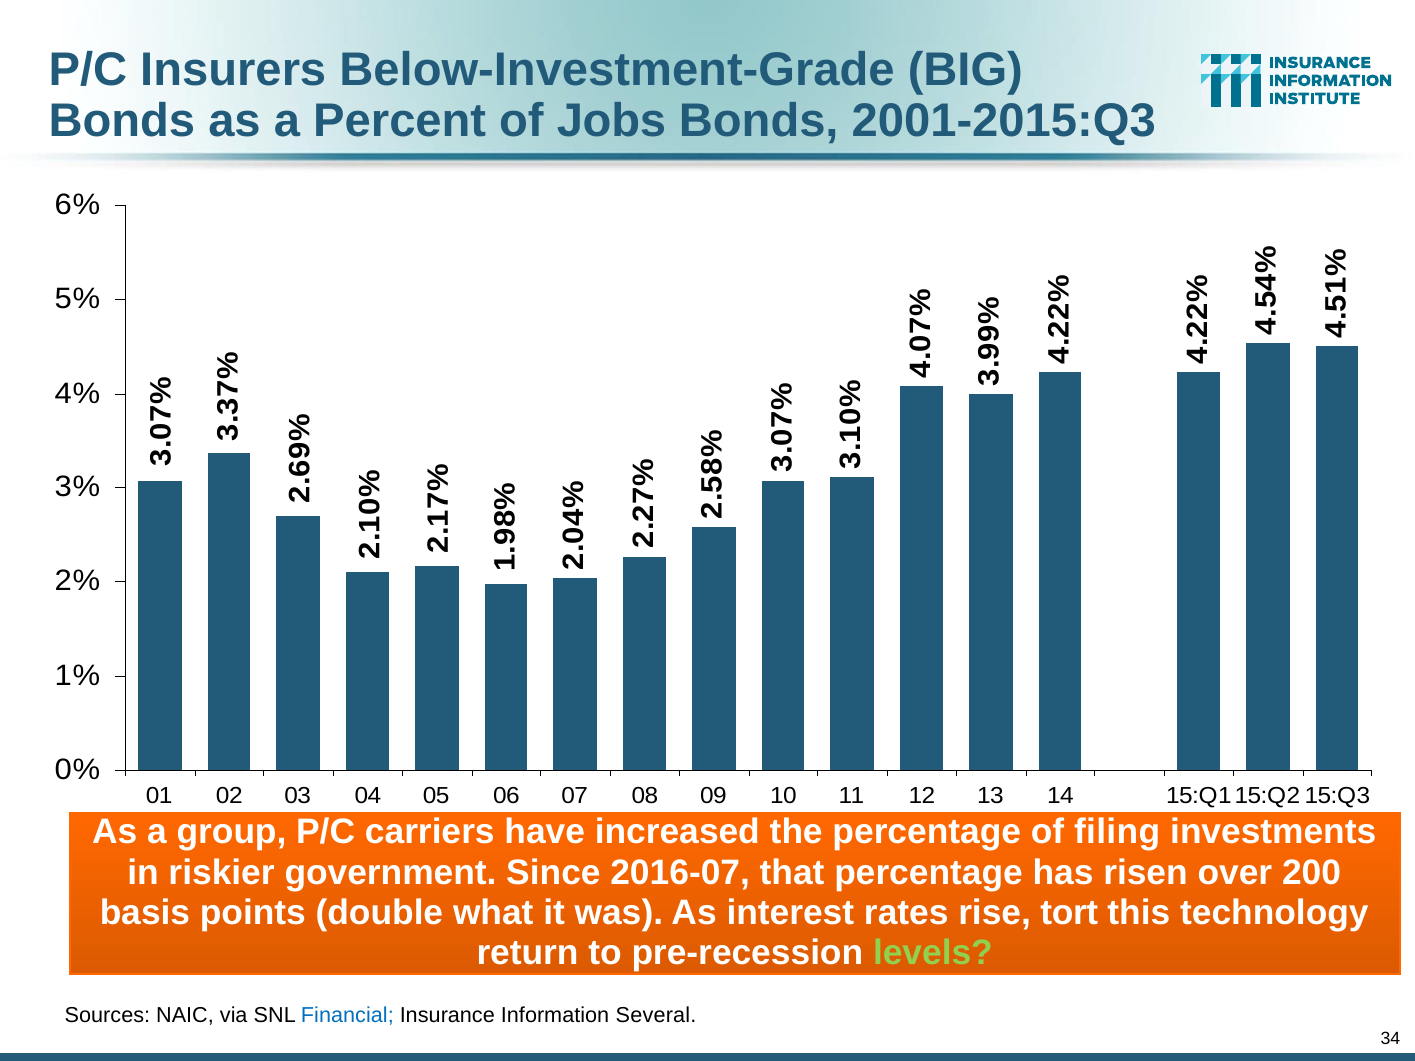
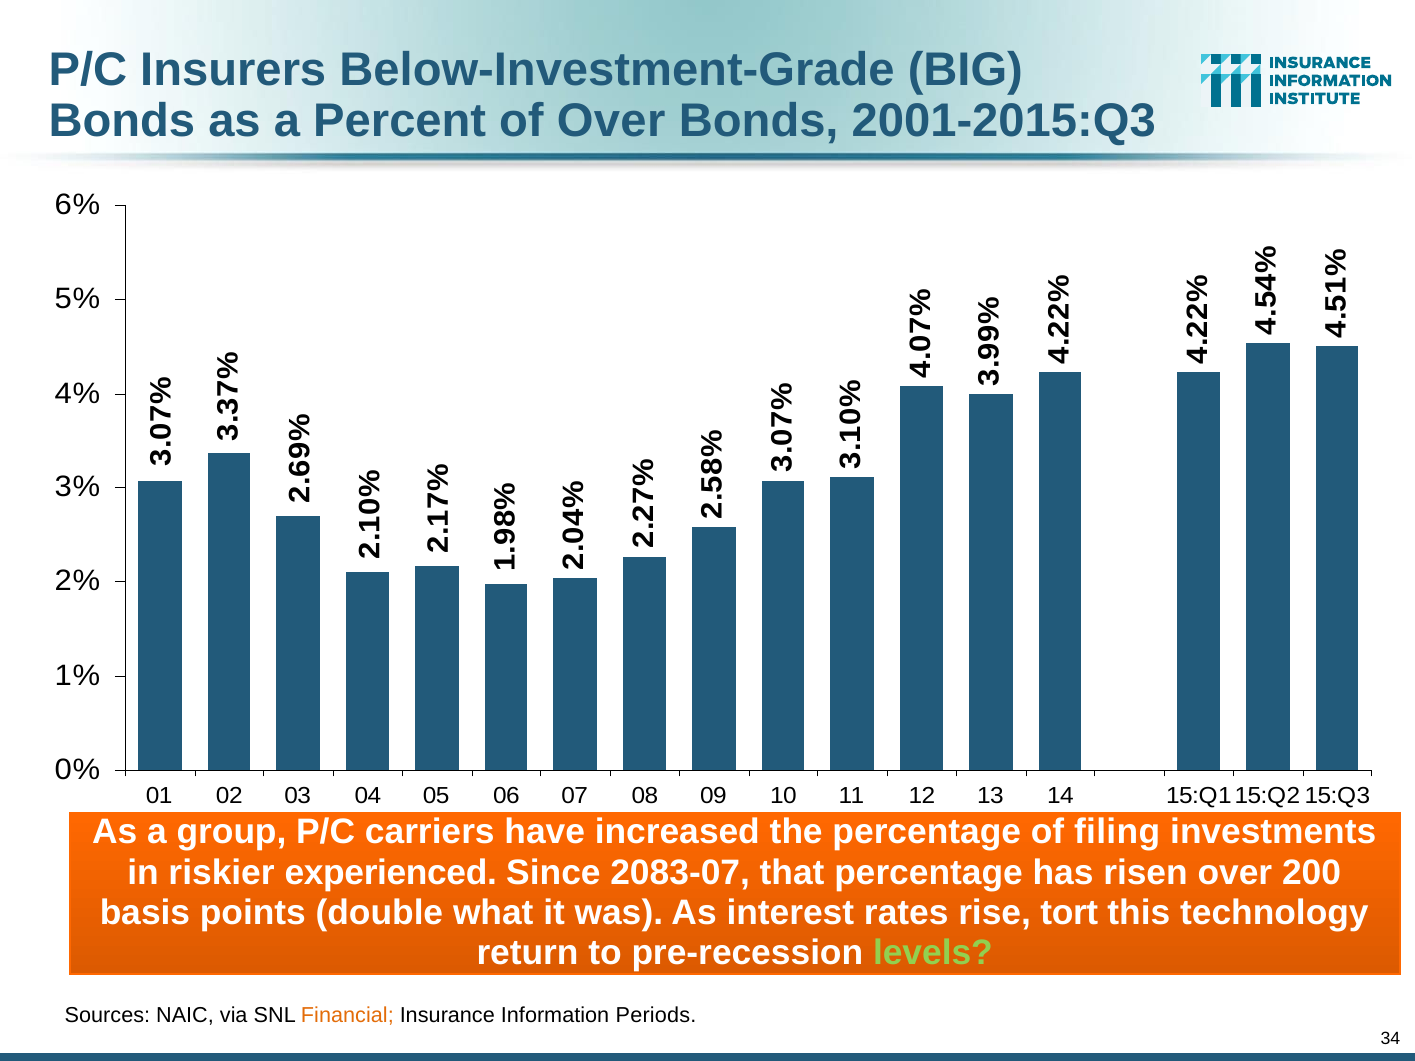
of Jobs: Jobs -> Over (611, 120)
government: government -> experienced (391, 873)
2016-07: 2016-07 -> 2083-07 (680, 873)
Financial colour: blue -> orange (347, 1015)
Several: Several -> Periods (656, 1015)
